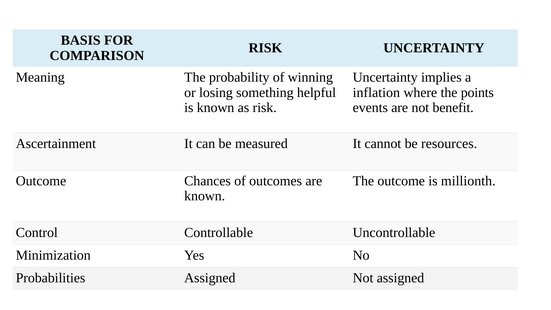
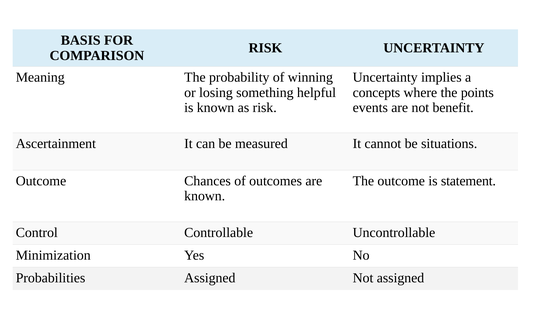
inflation: inflation -> concepts (376, 92)
resources: resources -> situations (449, 144)
millionth: millionth -> statement (468, 181)
